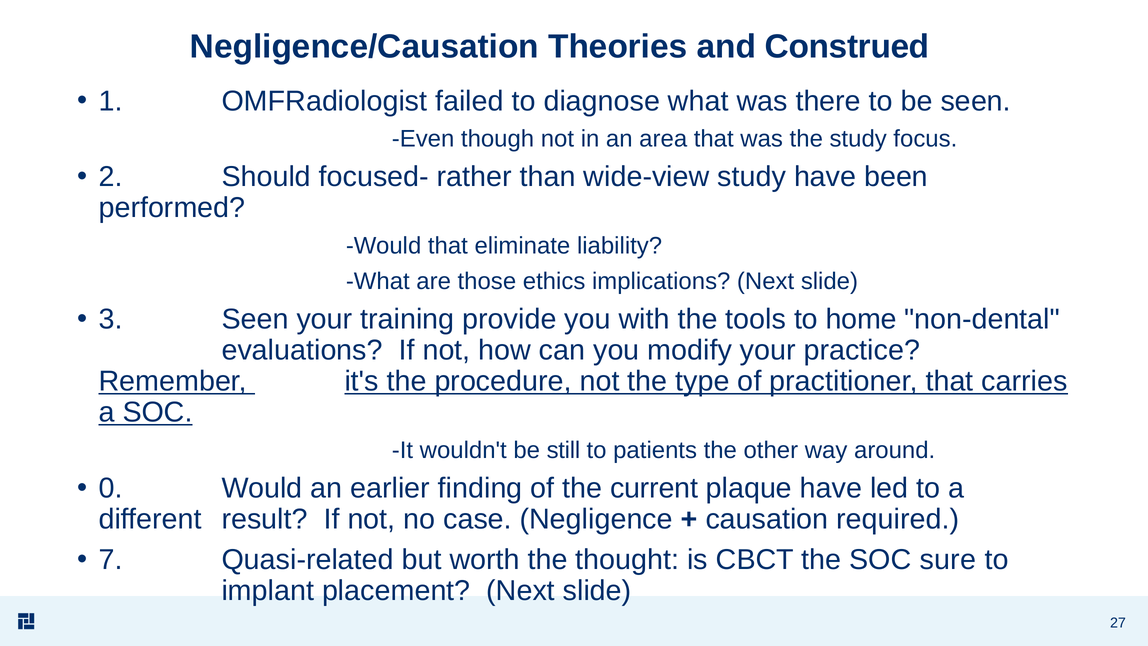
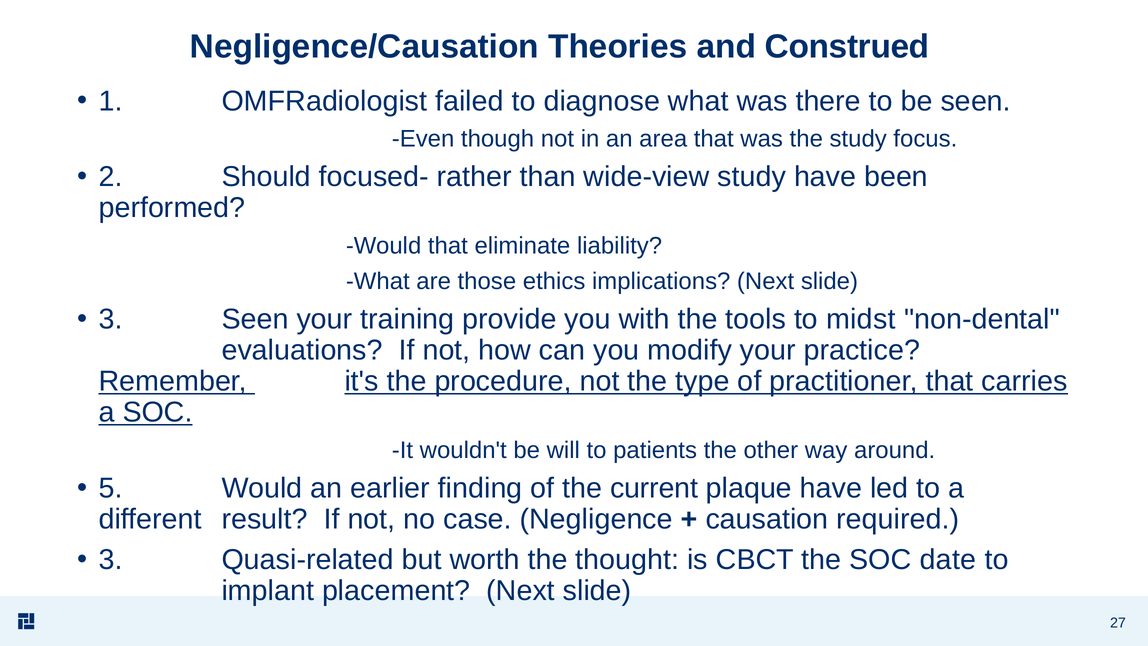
home: home -> midst (861, 319)
still: still -> will (563, 450)
0: 0 -> 5 (111, 488)
7: 7 -> 3 (111, 560)
sure: sure -> date (948, 560)
